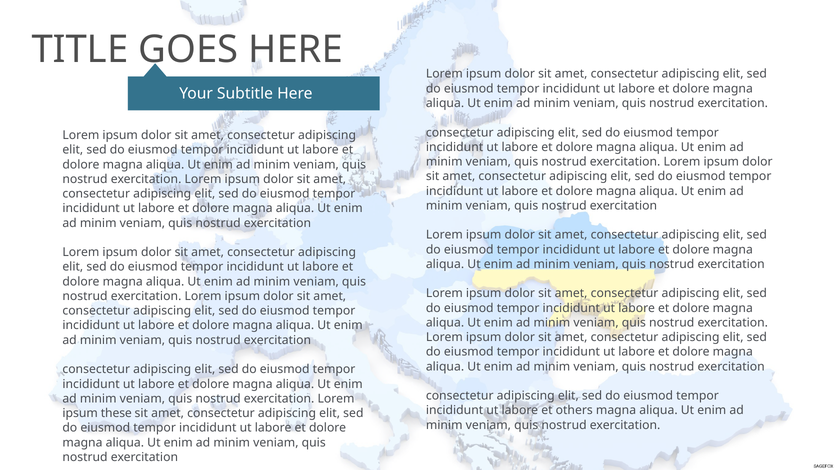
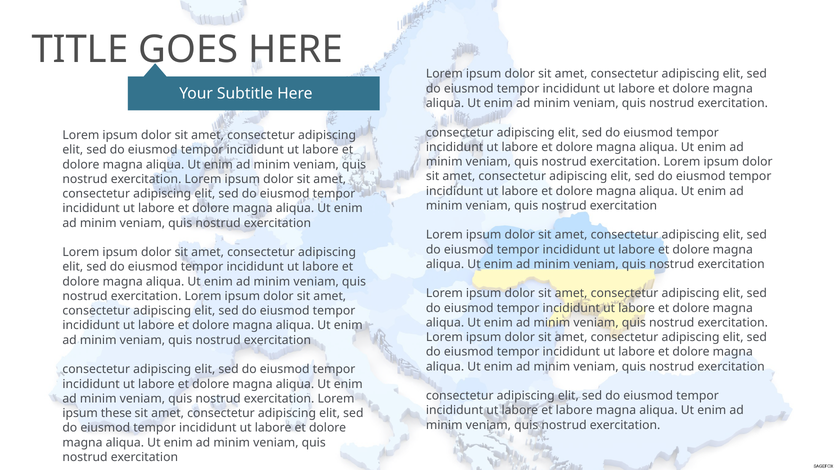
et others: others -> labore (574, 410)
